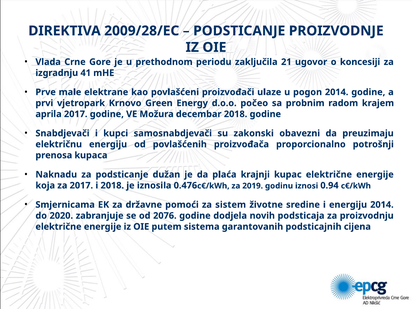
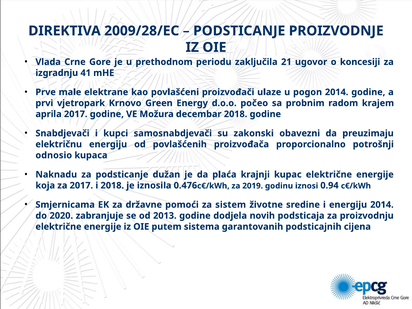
prenosa: prenosa -> odnosio (54, 155)
2076: 2076 -> 2013 (165, 216)
